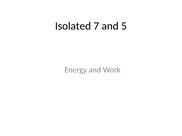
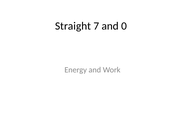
Isolated: Isolated -> Straight (73, 26)
5: 5 -> 0 (124, 26)
